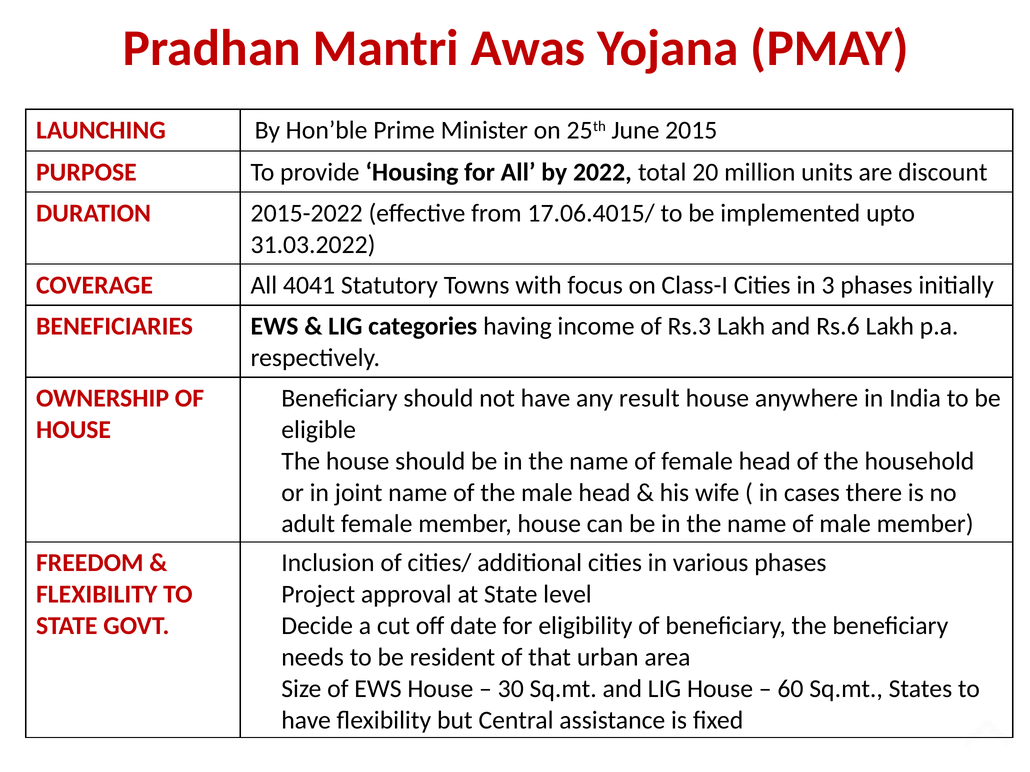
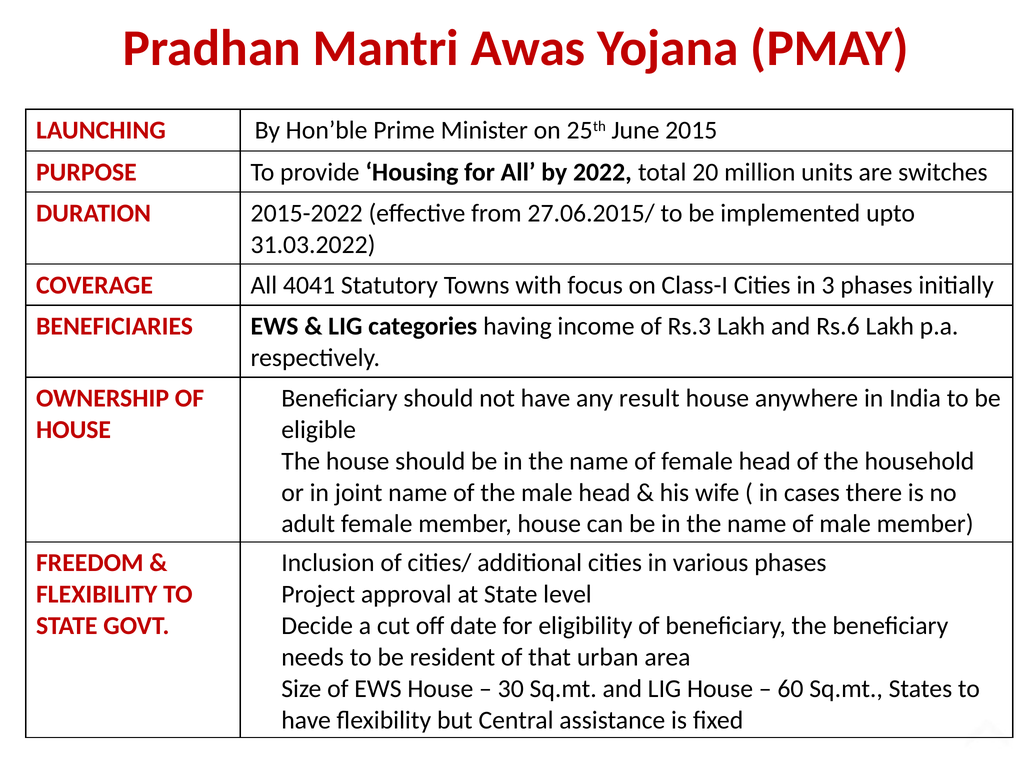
discount: discount -> switches (943, 172)
17.06.4015/: 17.06.4015/ -> 27.06.2015/ (591, 213)
